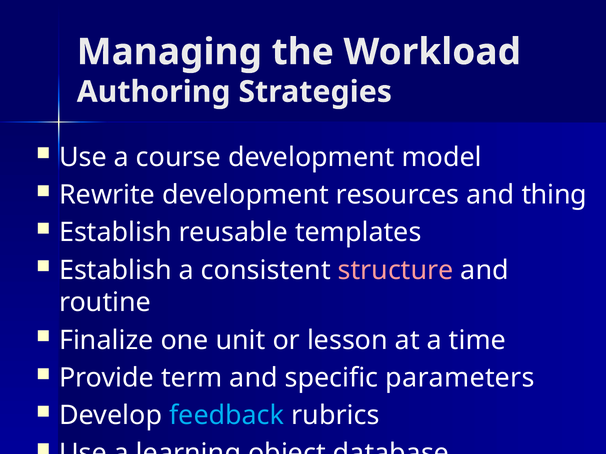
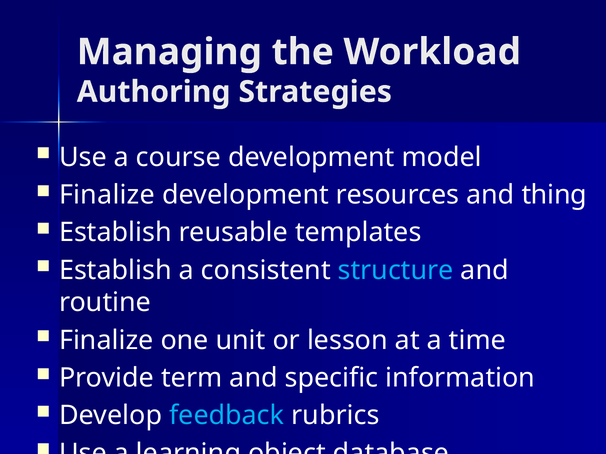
Rewrite: Rewrite -> Finalize (107, 195)
structure colour: pink -> light blue (396, 271)
parameters: parameters -> information (460, 378)
